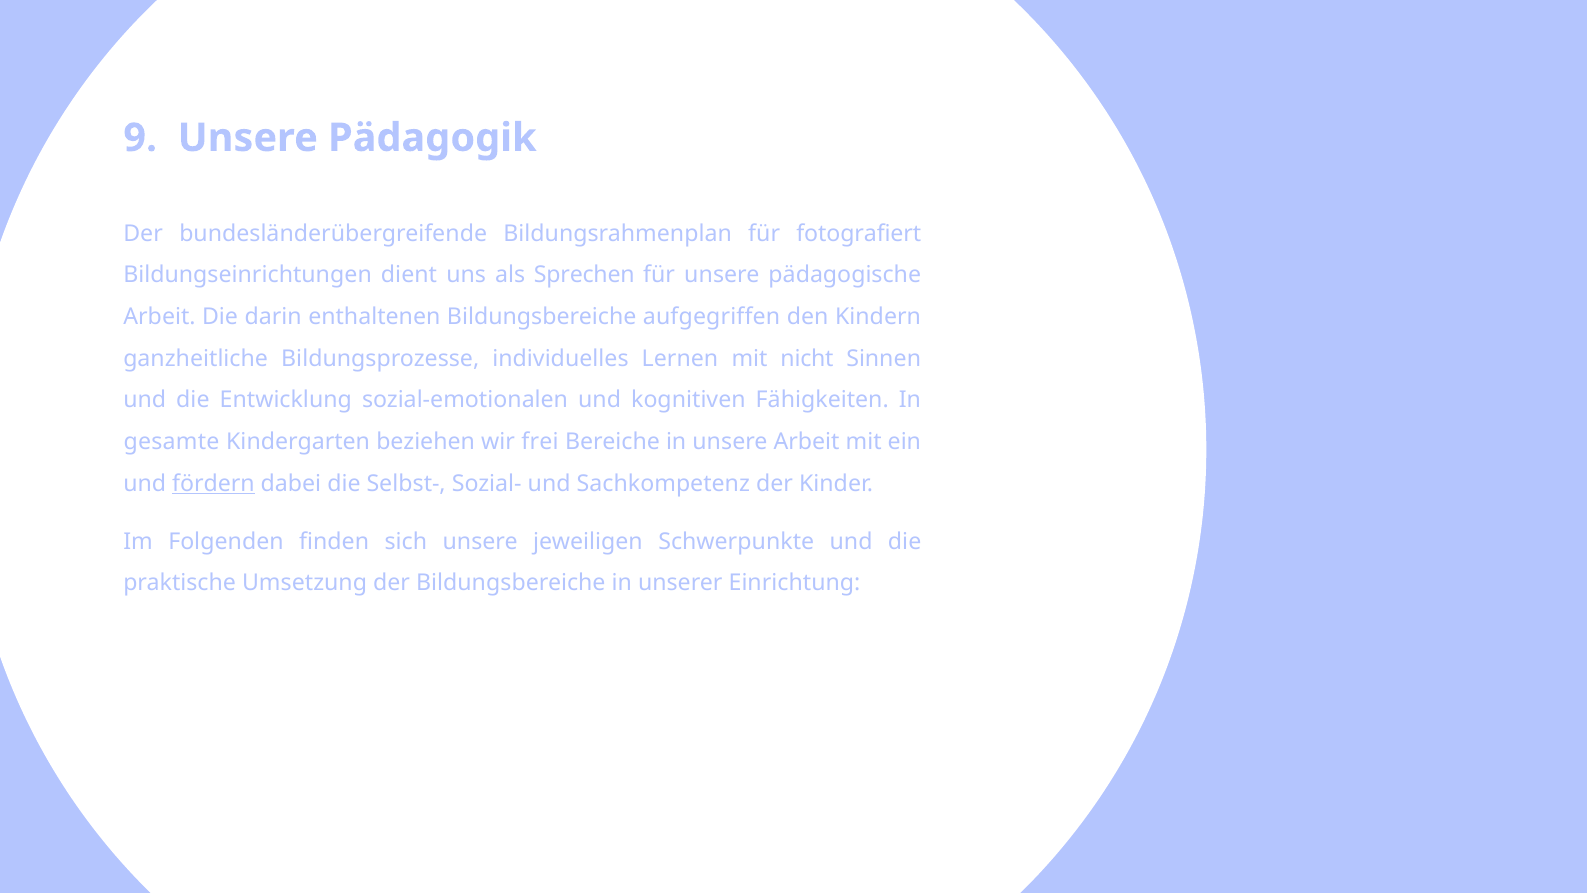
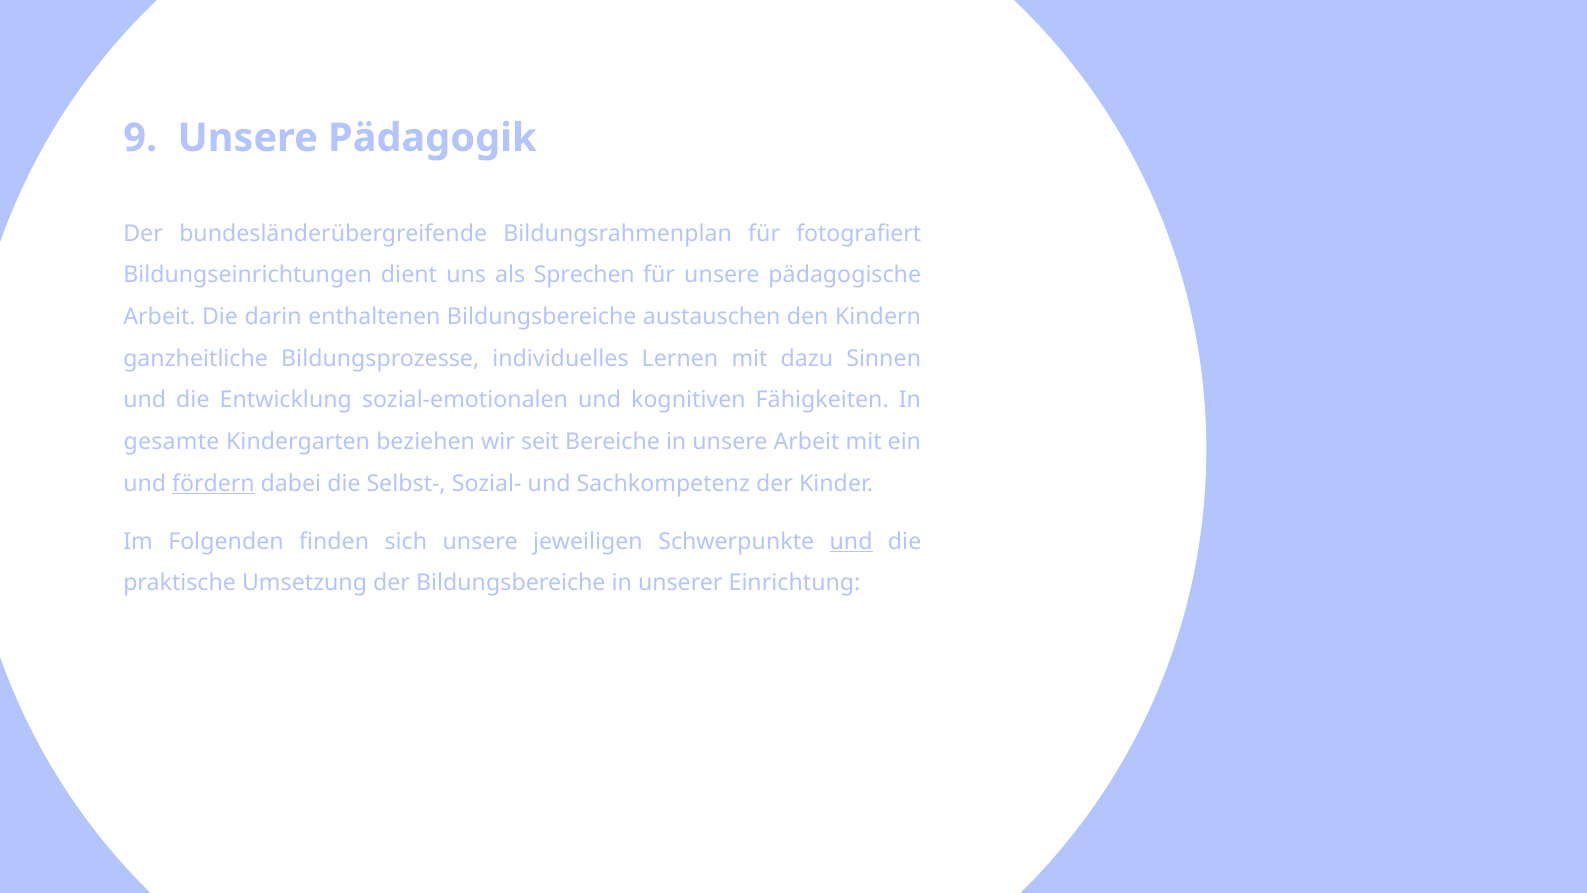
aufgegriffen: aufgegriffen -> austauschen (712, 317)
nicht: nicht -> dazu (807, 358)
frei: frei -> seit (540, 442)
und underline: none -> present (851, 541)
